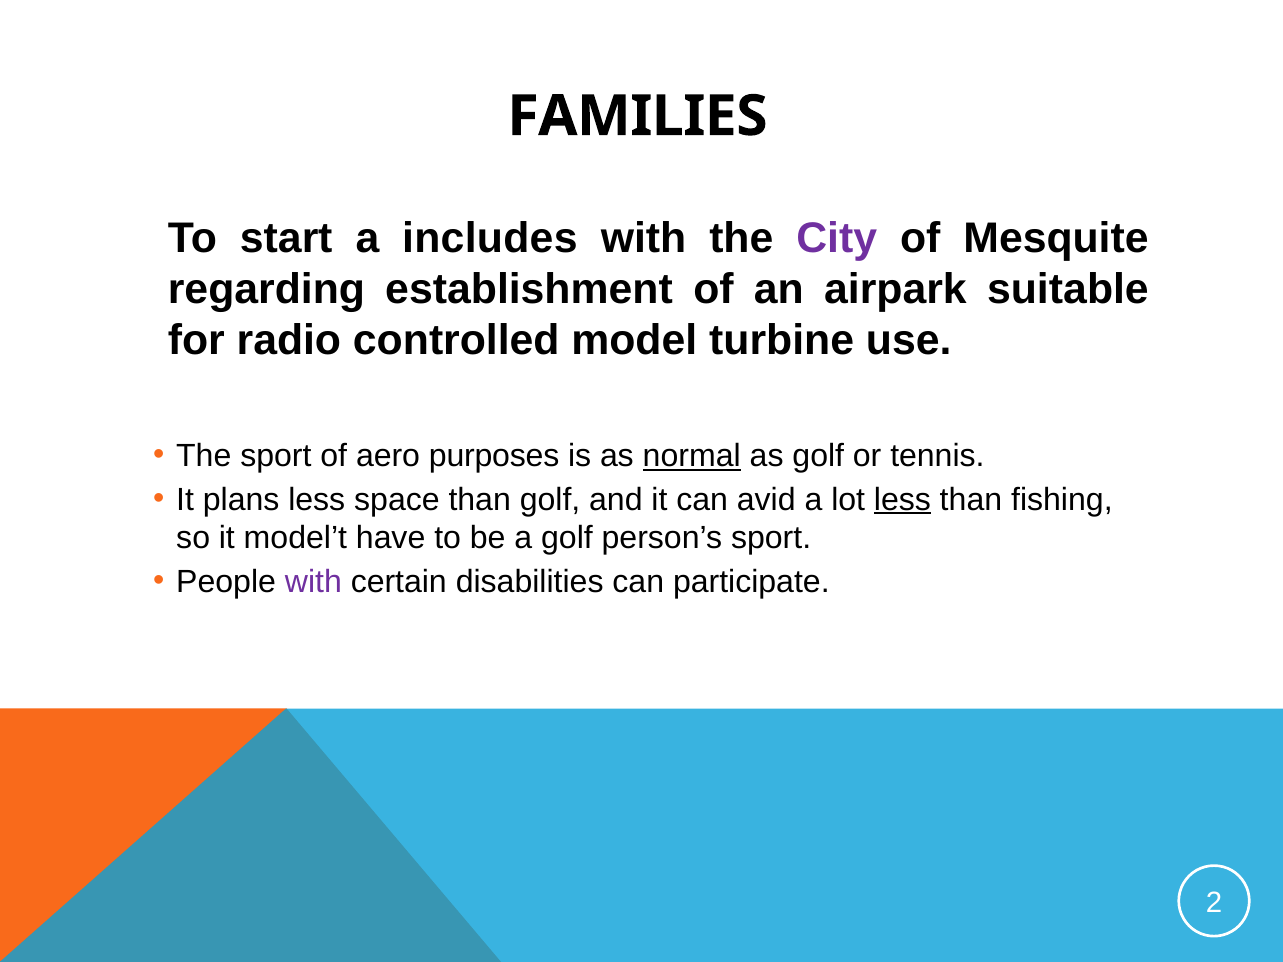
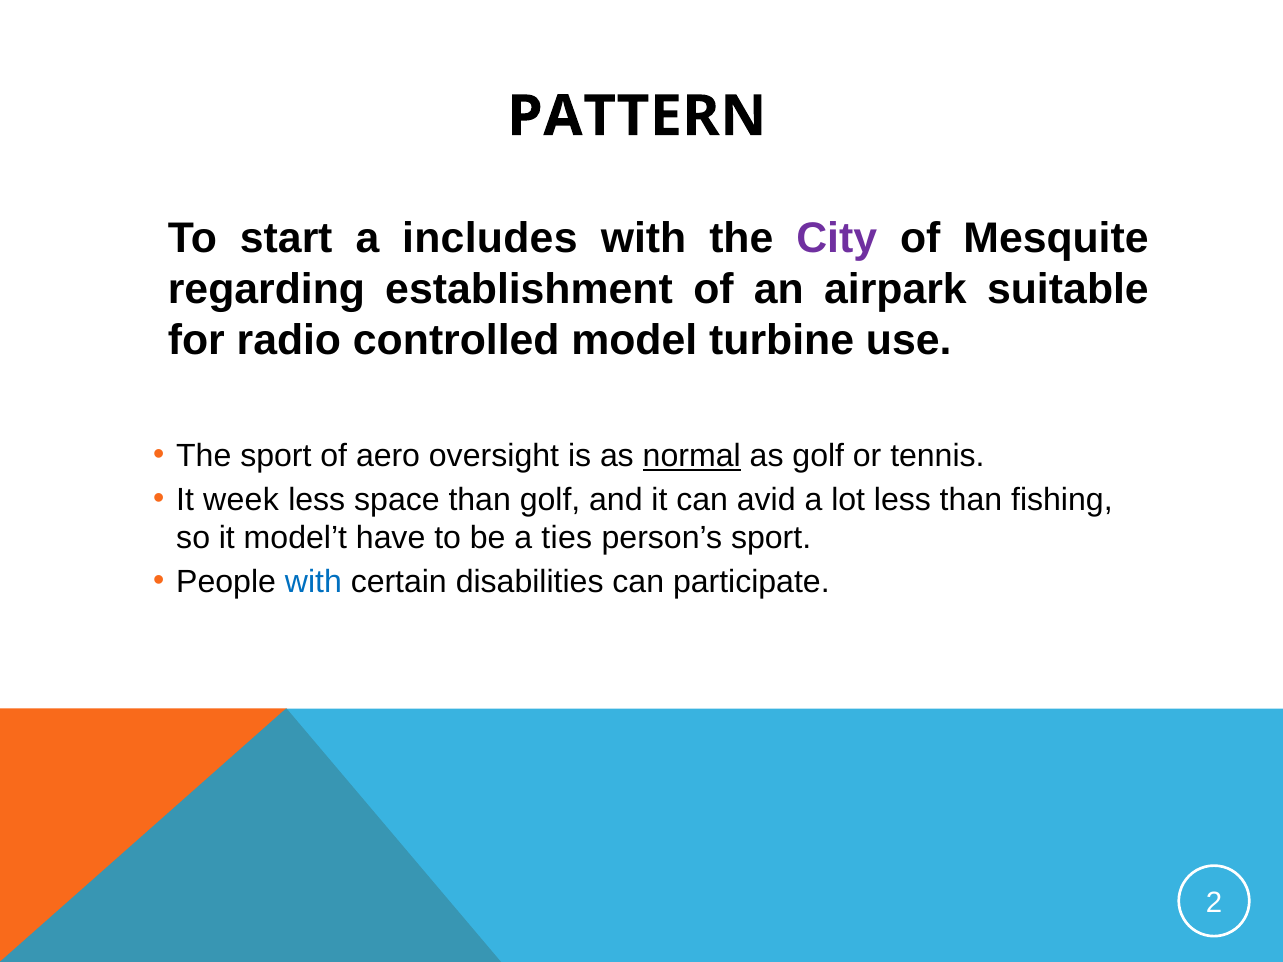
FAMILIES: FAMILIES -> PATTERN (637, 116)
purposes: purposes -> oversight (494, 456)
plans: plans -> week (241, 500)
less underline: present -> none (902, 500)
a golf: golf -> ties (567, 538)
with colour: purple -> blue (313, 582)
